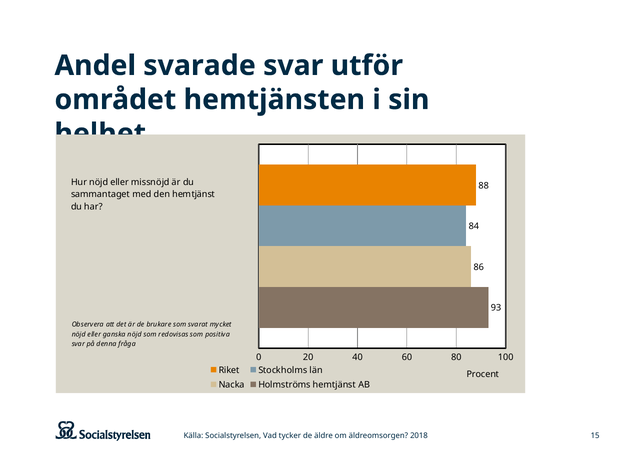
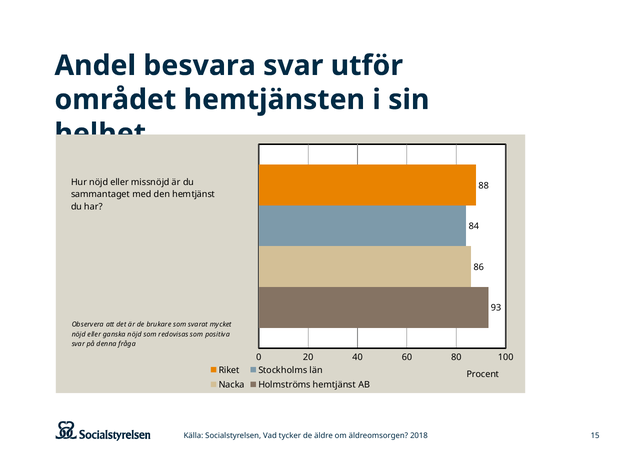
svarade: svarade -> besvara (200, 66)
